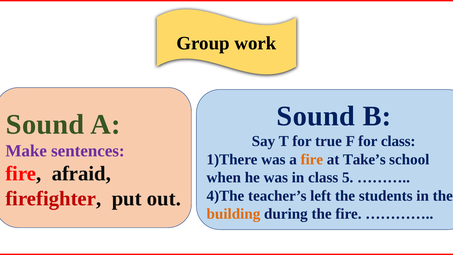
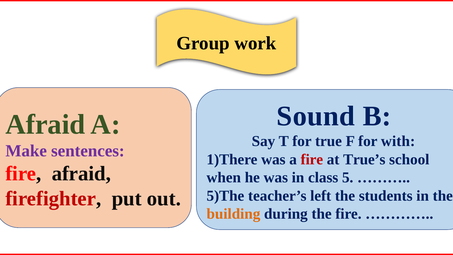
Sound: Sound -> Afraid (45, 124)
for class: class -> with (398, 141)
fire colour: orange -> red (312, 159)
Take’s: Take’s -> True’s (364, 159)
4)The: 4)The -> 5)The (225, 196)
